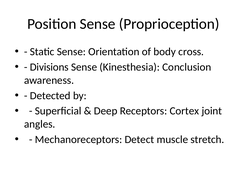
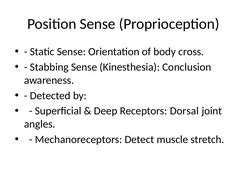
Divisions: Divisions -> Stabbing (49, 67)
Cortex: Cortex -> Dorsal (184, 111)
